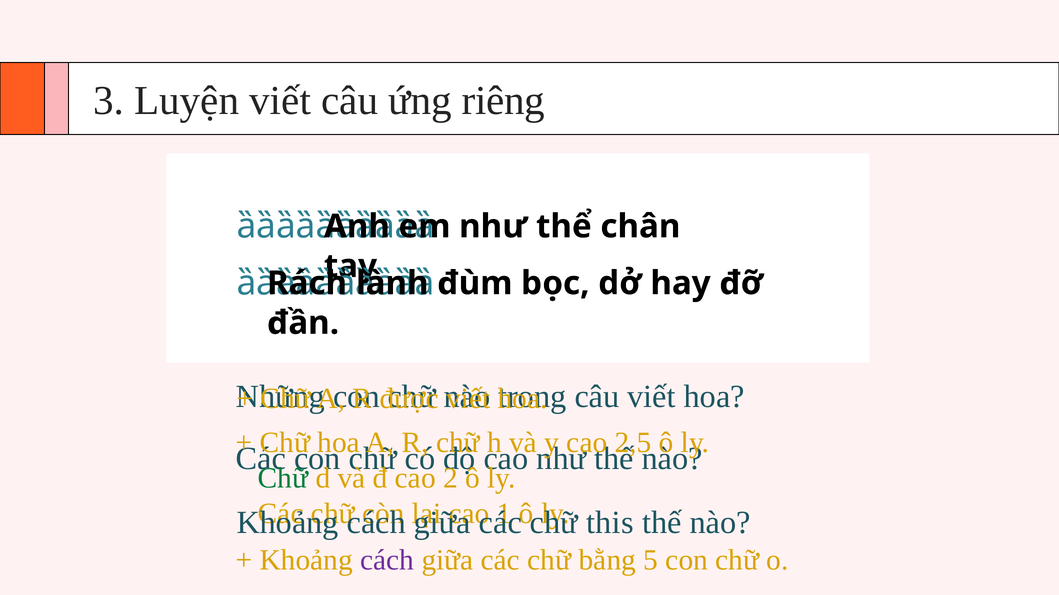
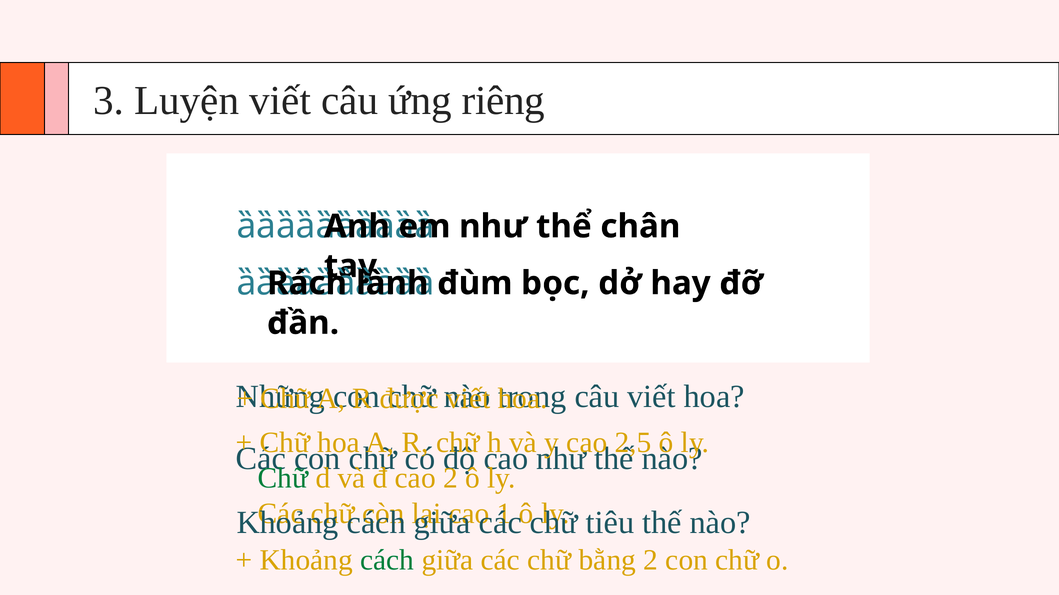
this: this -> tiêu (610, 523)
cách colour: purple -> green (387, 561)
bằng 5: 5 -> 2 (651, 561)
